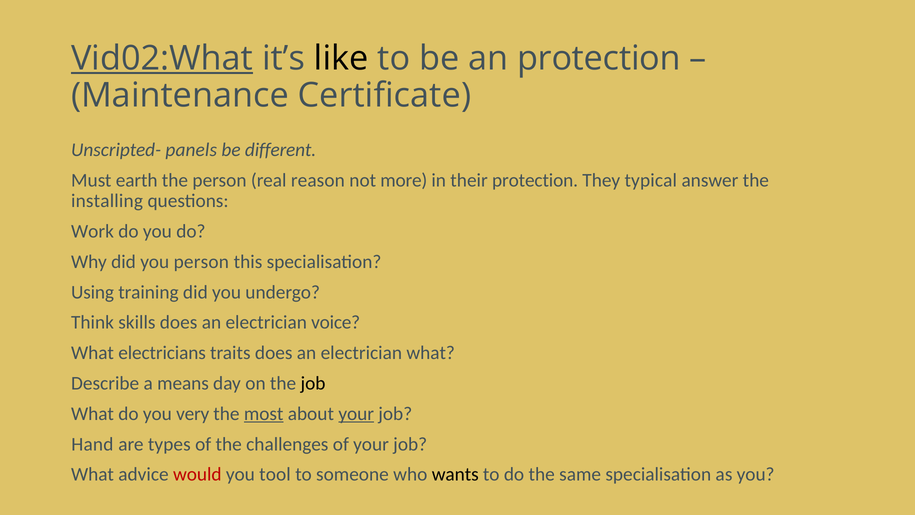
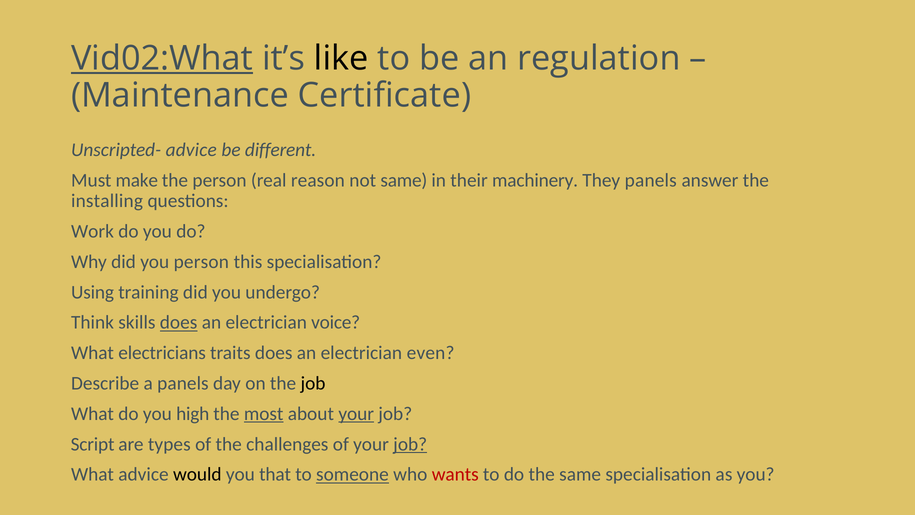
an protection: protection -> regulation (599, 58)
Unscripted- panels: panels -> advice (191, 150)
earth: earth -> make (137, 180)
not more: more -> same (404, 180)
their protection: protection -> machinery (535, 180)
They typical: typical -> panels (651, 180)
does underline: none -> present (179, 322)
electrician what: what -> even (431, 353)
a means: means -> panels (183, 383)
very: very -> high (193, 414)
Hand: Hand -> Script (93, 444)
job underline: none -> present (410, 444)
would colour: red -> black (197, 474)
tool: tool -> that (275, 474)
someone underline: none -> present (352, 474)
wants colour: black -> red (455, 474)
